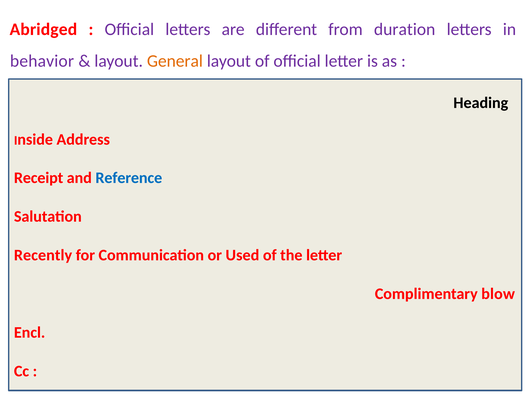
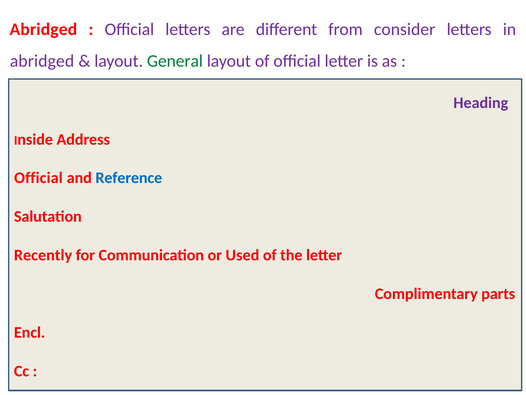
duration: duration -> consider (405, 29)
behavior: behavior -> abridged (42, 61)
General colour: orange -> green (175, 61)
Heading colour: black -> purple (481, 103)
Receipt: Receipt -> Official (38, 178)
blow: blow -> parts (498, 293)
